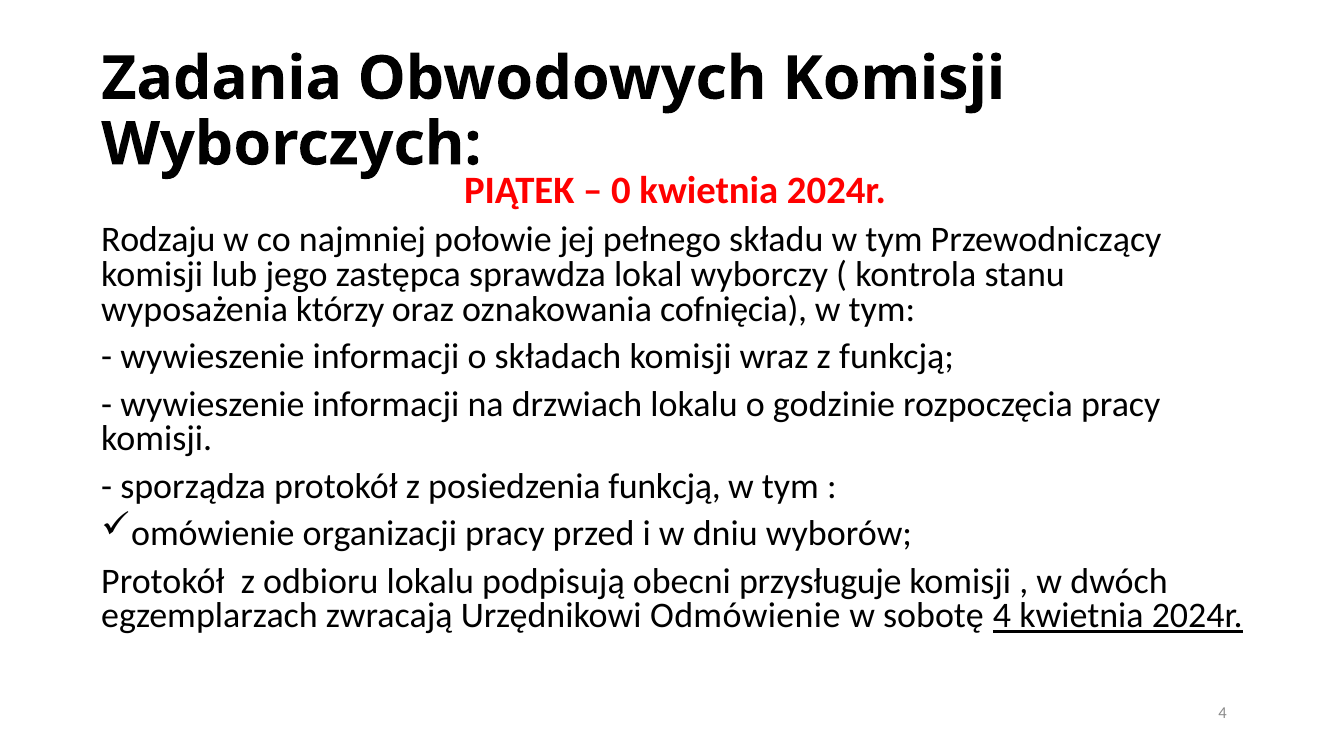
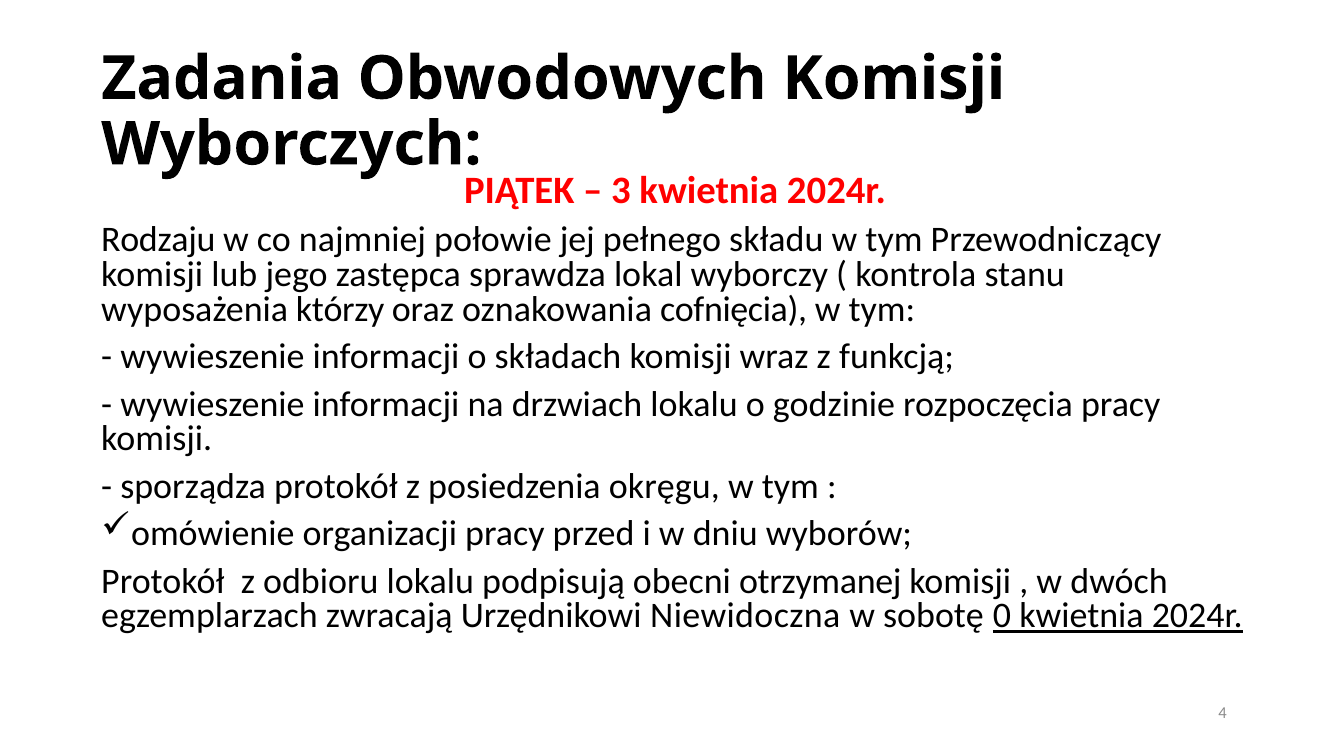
0: 0 -> 3 (621, 191)
posiedzenia funkcją: funkcją -> okręgu (664, 486)
przysługuje: przysługuje -> otrzymanej (820, 581)
Odmówienie: Odmówienie -> Niewidoczna (745, 616)
sobotę 4: 4 -> 0 (1002, 616)
